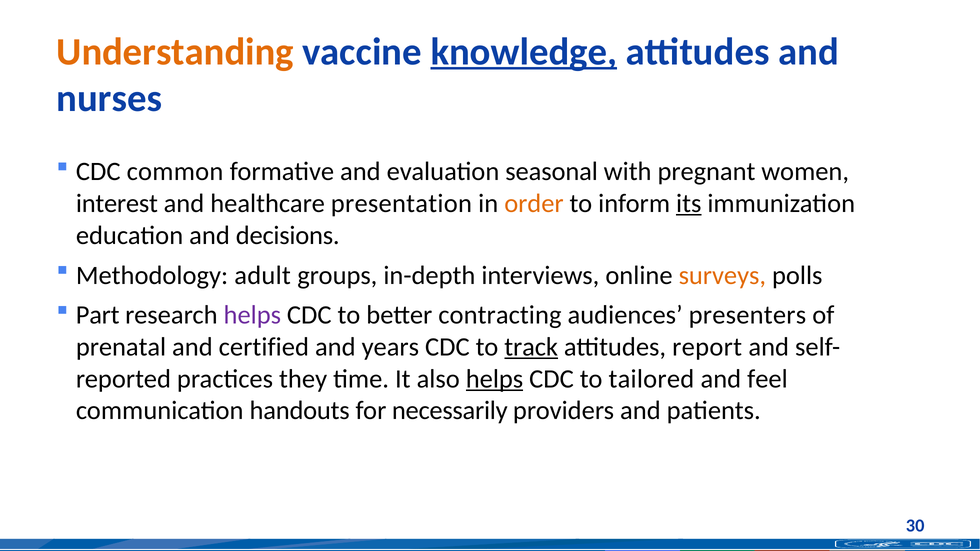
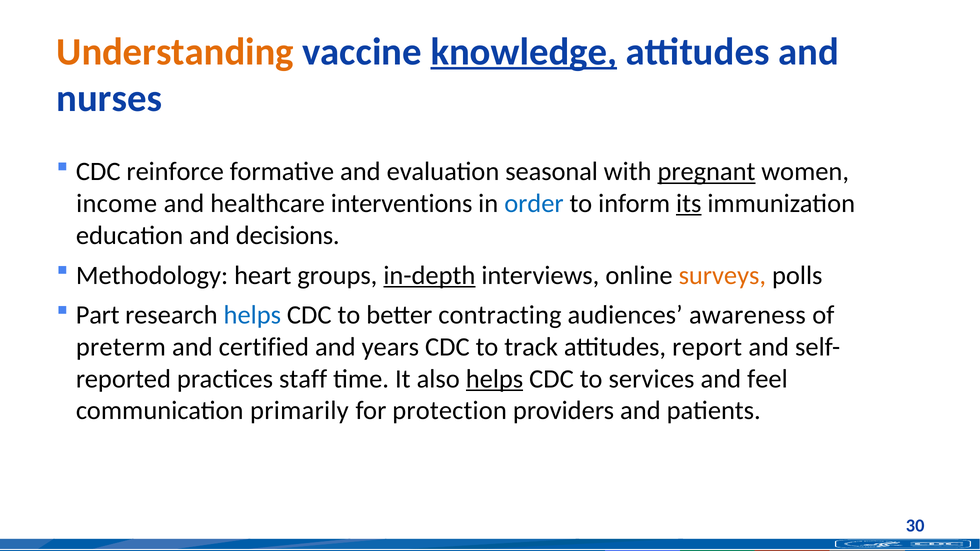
common: common -> reinforce (175, 172)
pregnant underline: none -> present (706, 172)
interest: interest -> income (117, 204)
presentation: presentation -> interventions (402, 204)
order colour: orange -> blue (534, 204)
adult: adult -> heart (263, 275)
in-depth underline: none -> present (429, 275)
helps colour: purple -> blue (252, 315)
presenters: presenters -> awareness (747, 315)
prenatal: prenatal -> preterm (121, 347)
track underline: present -> none (531, 347)
they: they -> staff (303, 379)
tailored: tailored -> services (652, 379)
handouts: handouts -> primarily (299, 411)
necessarily: necessarily -> protection (450, 411)
